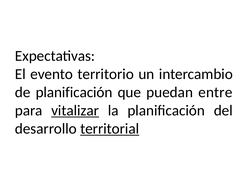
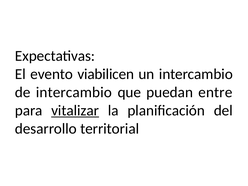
territorio: territorio -> viabilicen (106, 74)
de planificación: planificación -> intercambio (74, 92)
territorial underline: present -> none (110, 129)
